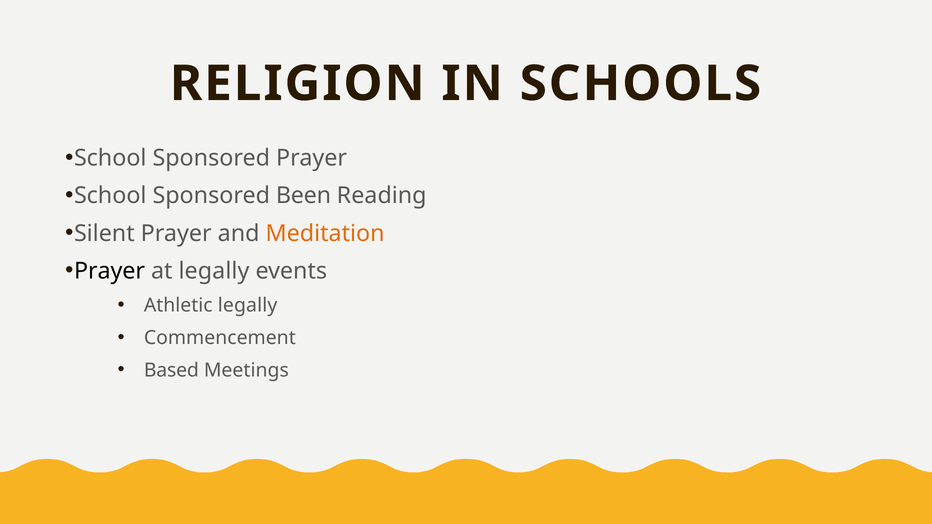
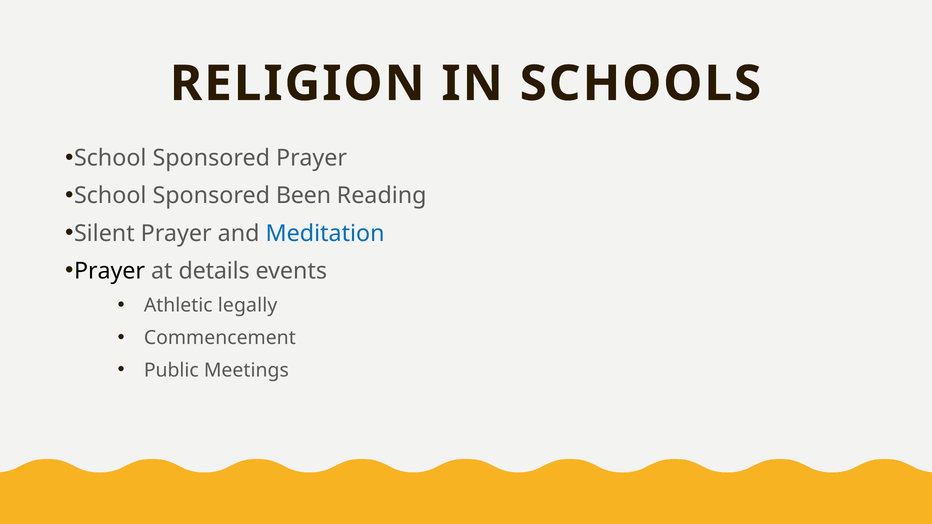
Meditation colour: orange -> blue (325, 233)
at legally: legally -> details (214, 271)
Based: Based -> Public (171, 370)
